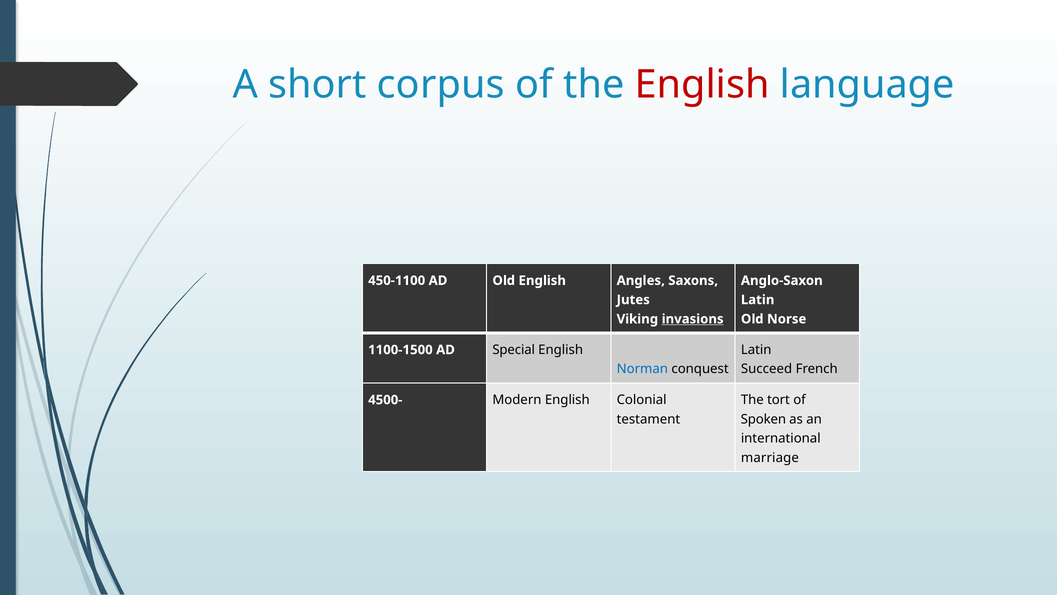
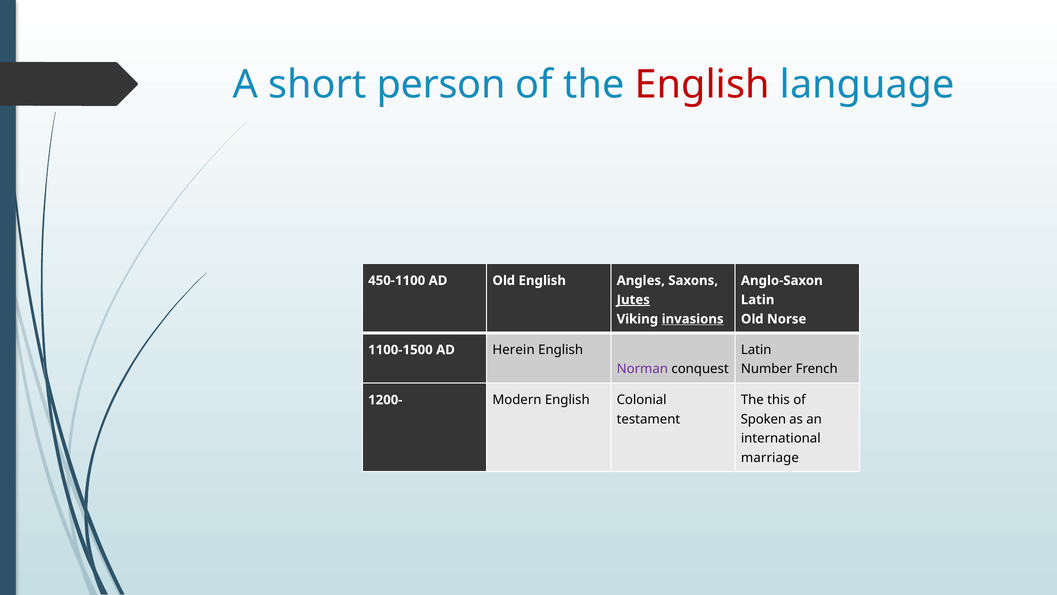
corpus: corpus -> person (441, 85)
Jutes underline: none -> present (633, 300)
Special: Special -> Herein (514, 350)
Norman colour: blue -> purple (642, 369)
Succeed: Succeed -> Number (767, 369)
tort: tort -> this (778, 400)
4500-: 4500- -> 1200- (385, 400)
